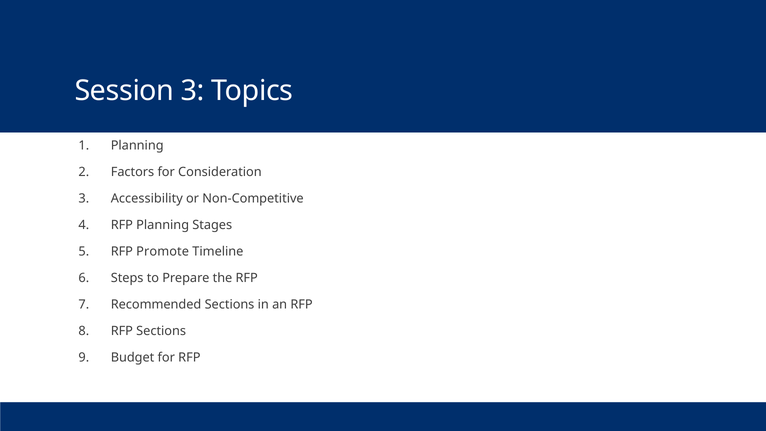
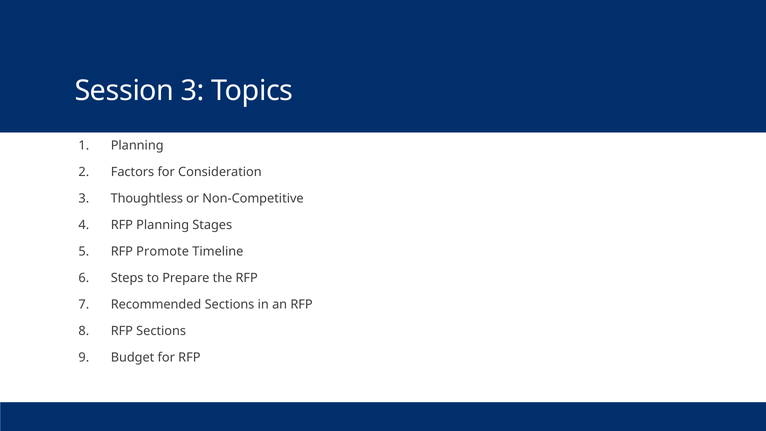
Accessibility: Accessibility -> Thoughtless (147, 199)
